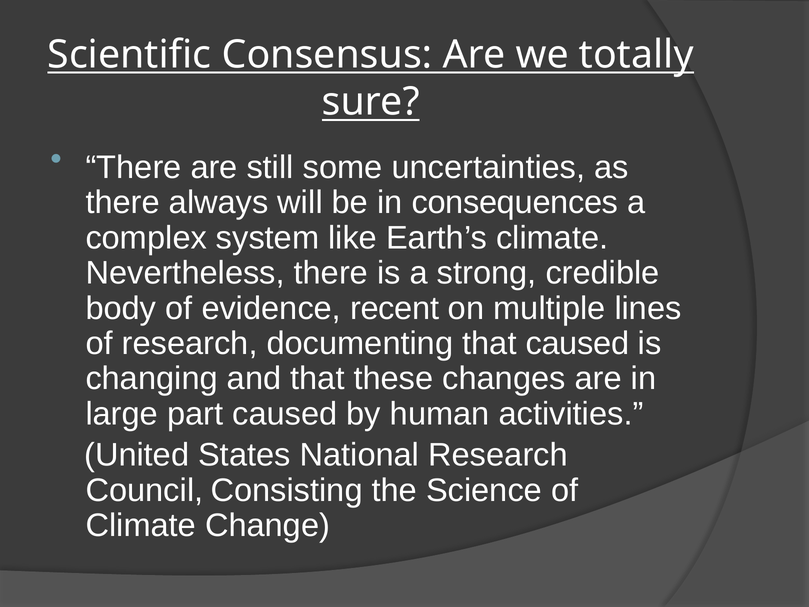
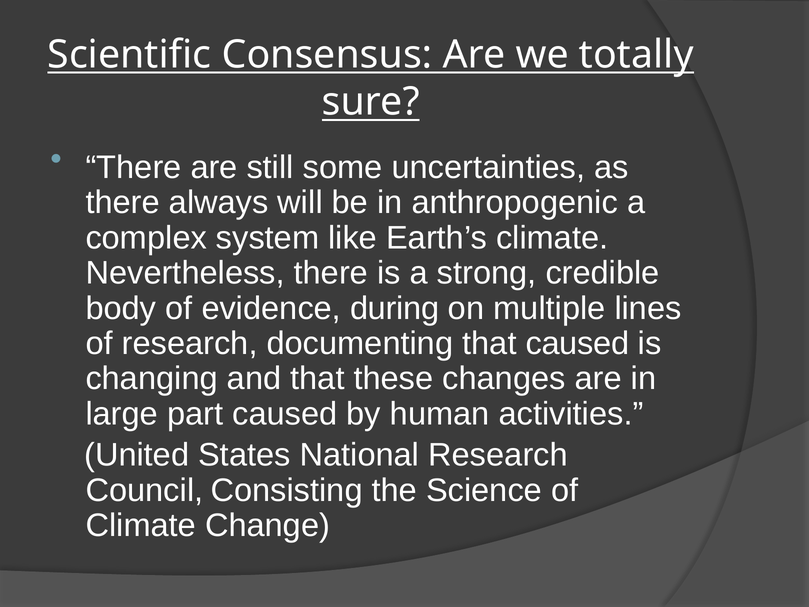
consequences: consequences -> anthropogenic (515, 203)
recent: recent -> during (395, 308)
